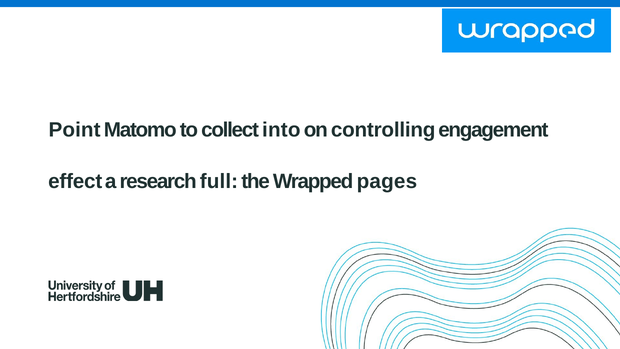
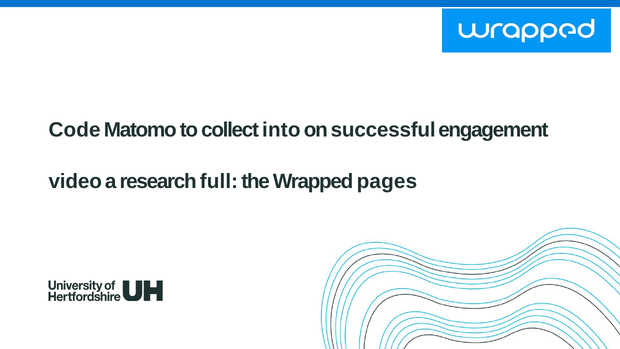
Point: Point -> Code (75, 130)
controlling: controlling -> successful (383, 130)
effect: effect -> video (75, 181)
